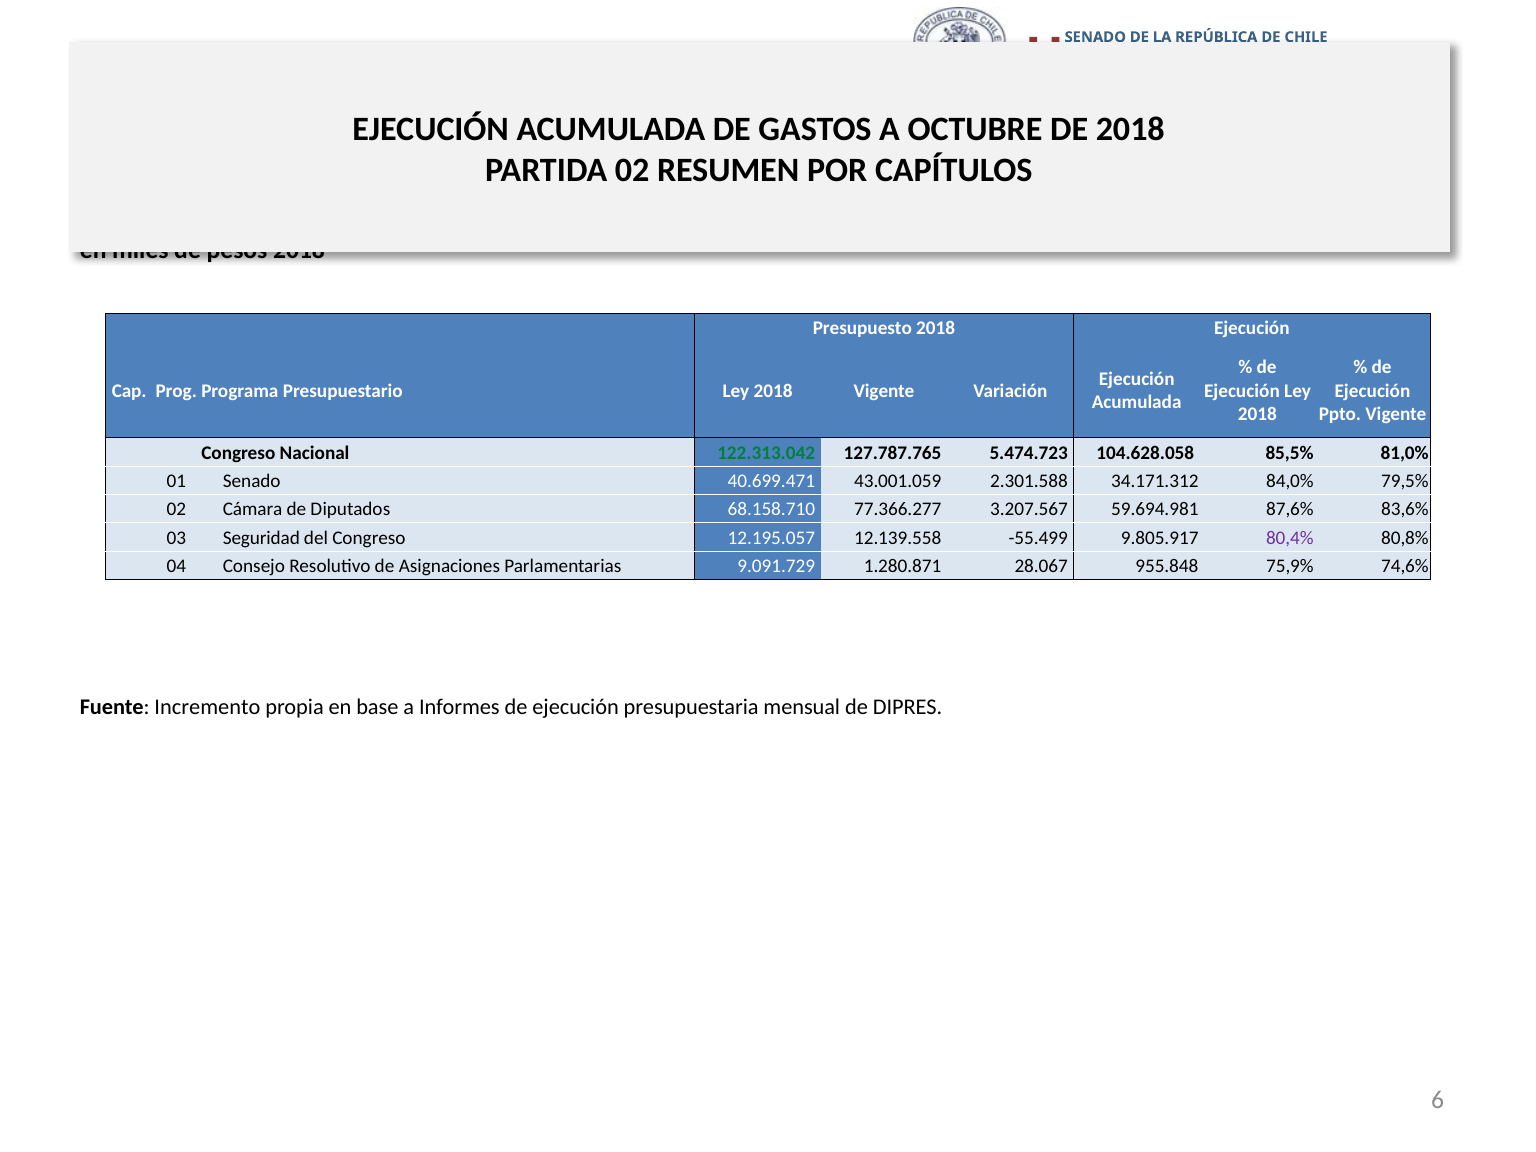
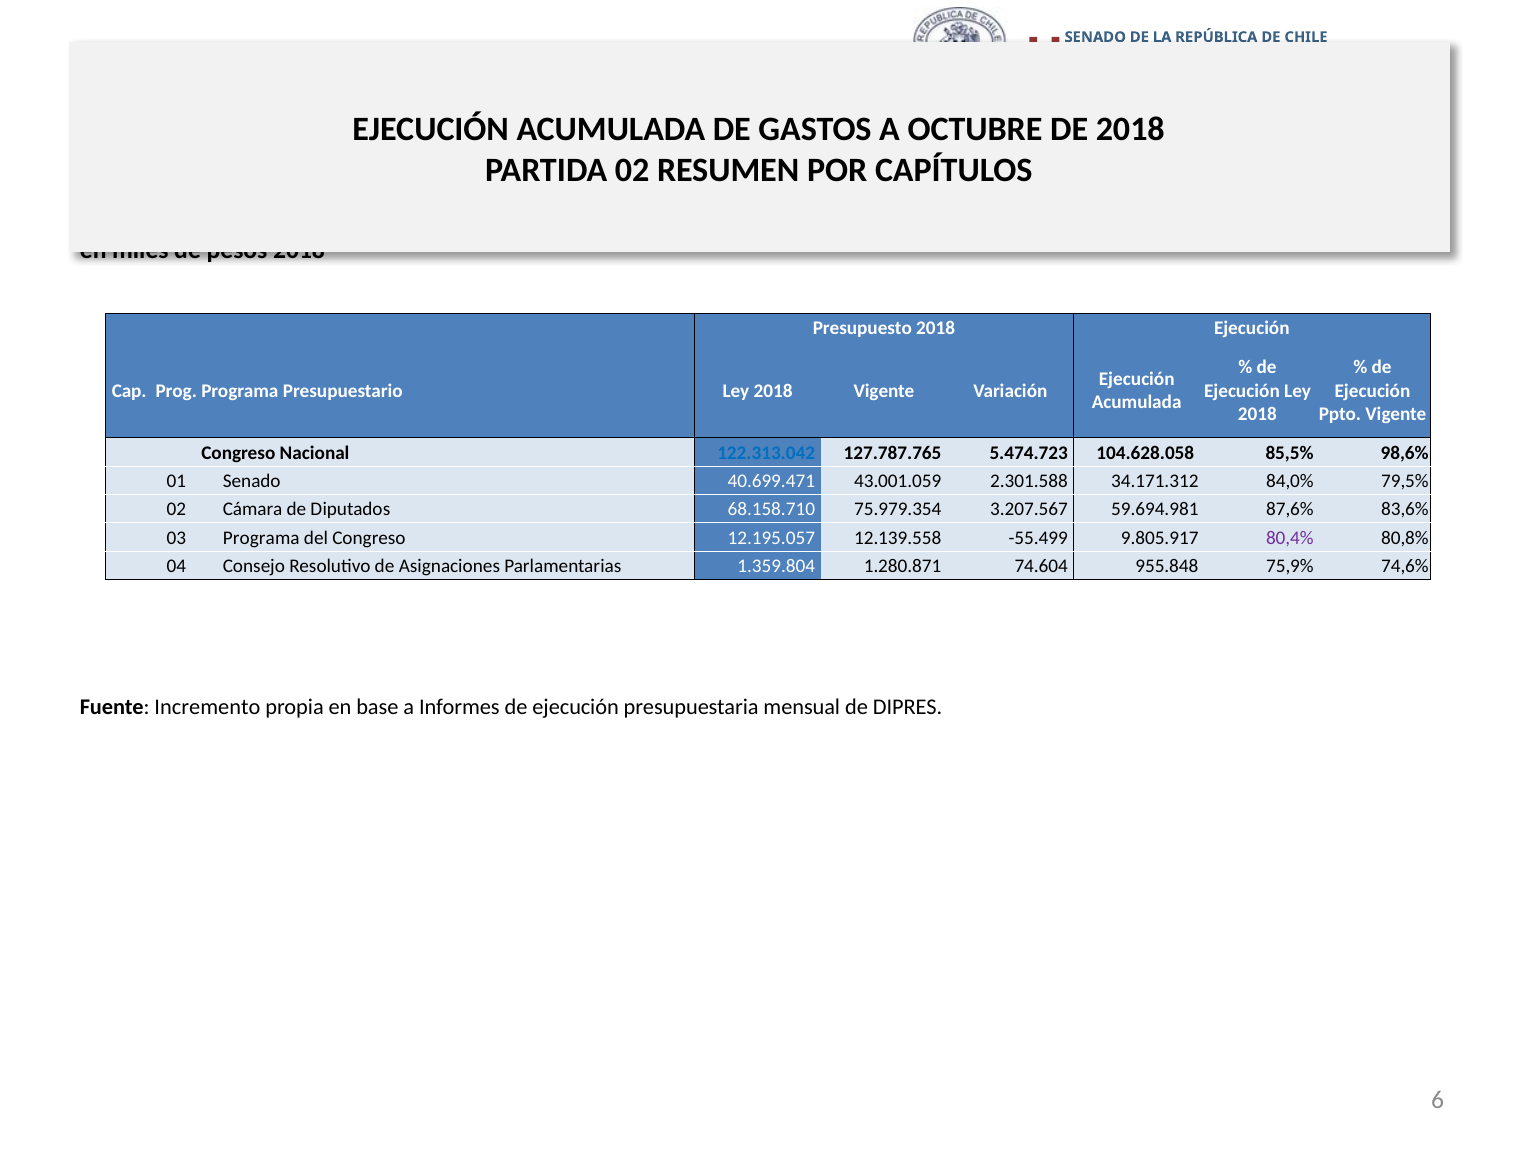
122.313.042 colour: green -> blue (766, 453)
81,0%: 81,0% -> 98,6% (1405, 453)
77.366.277: 77.366.277 -> 75.979.354 (898, 510)
Seguridad: Seguridad -> Programa (261, 538)
9.091.729: 9.091.729 -> 1.359.804 (776, 566)
28.067: 28.067 -> 74.604 (1041, 566)
